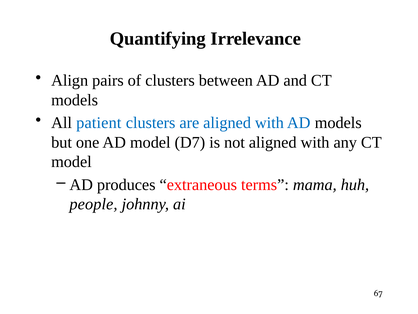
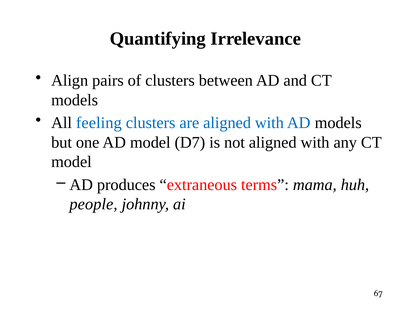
patient: patient -> feeling (99, 123)
